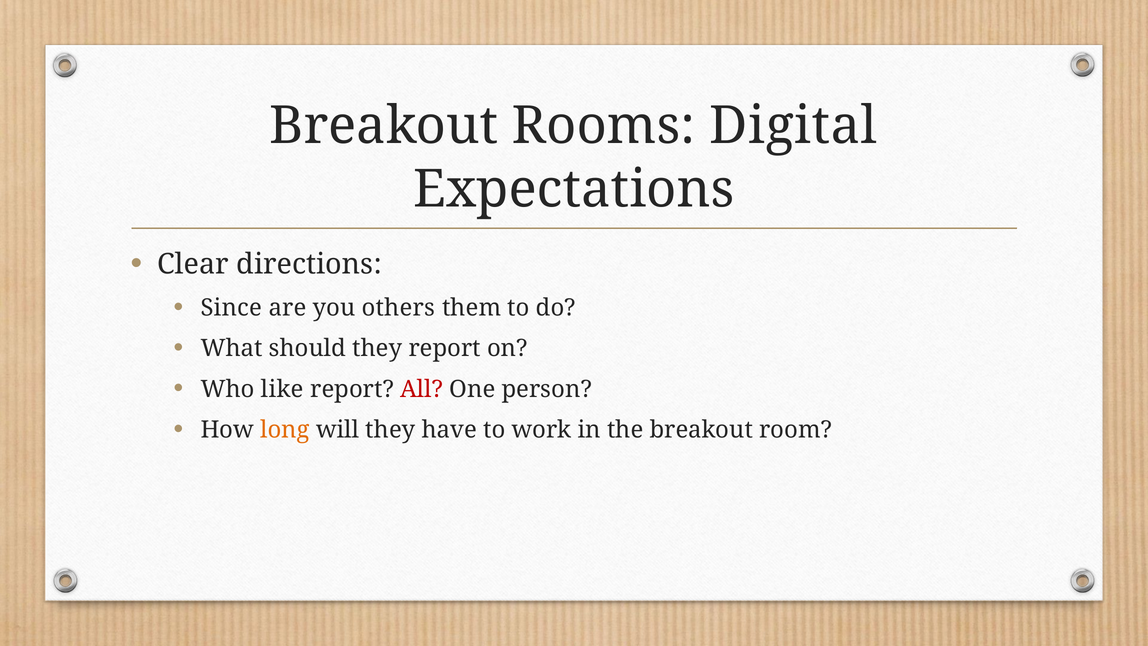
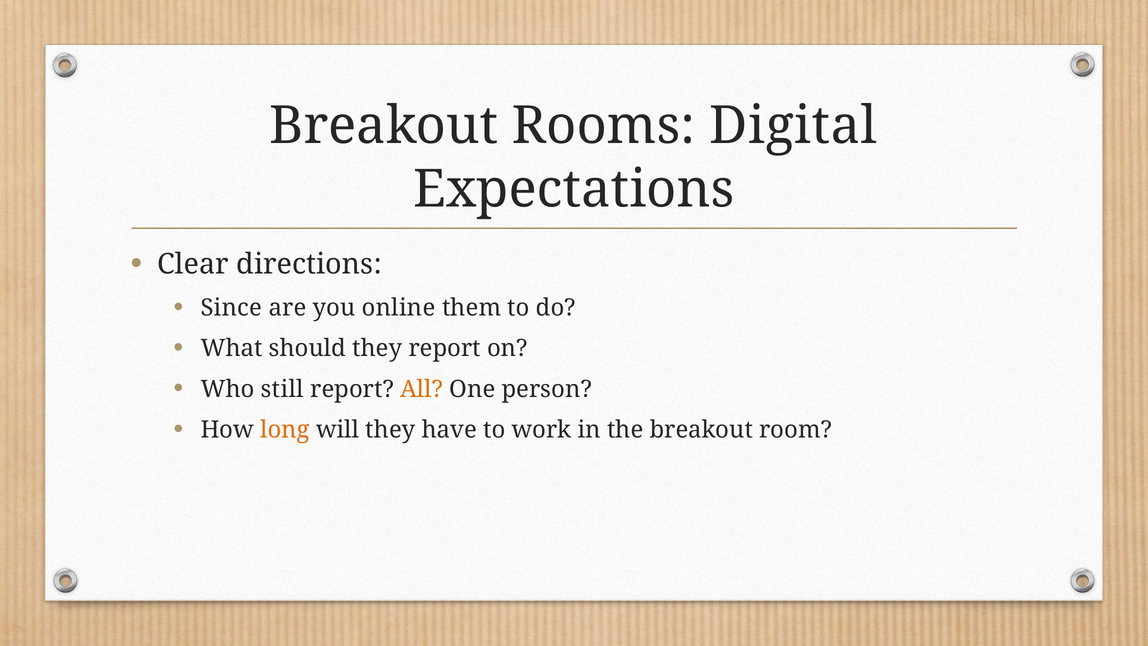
others: others -> online (399, 308)
like: like -> still (282, 389)
All colour: red -> orange (422, 389)
